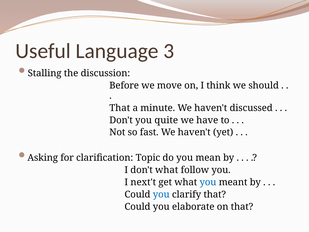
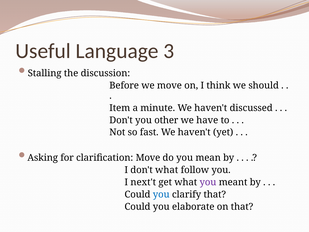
That: That -> Item (120, 108)
quite: quite -> other (166, 120)
clarification Topic: Topic -> Move (148, 158)
you colour: blue -> purple (208, 182)
